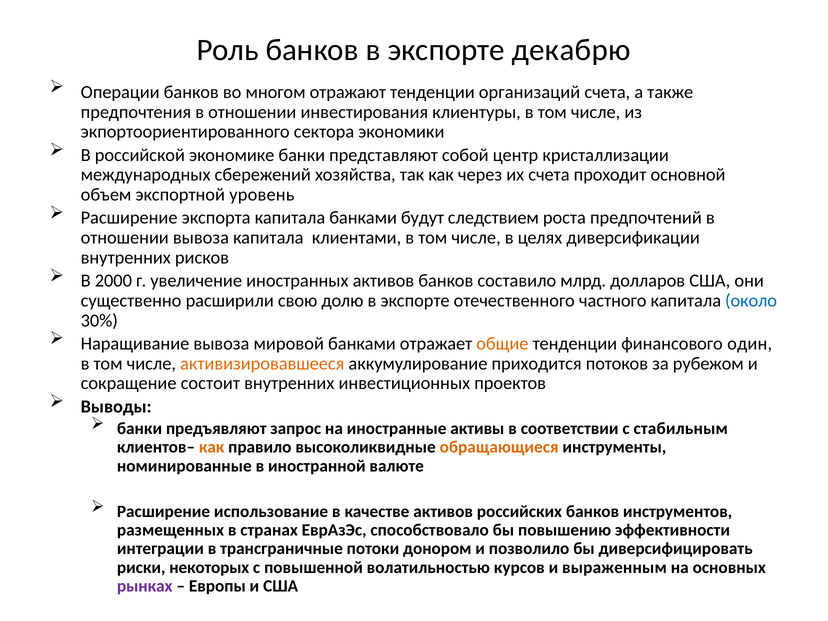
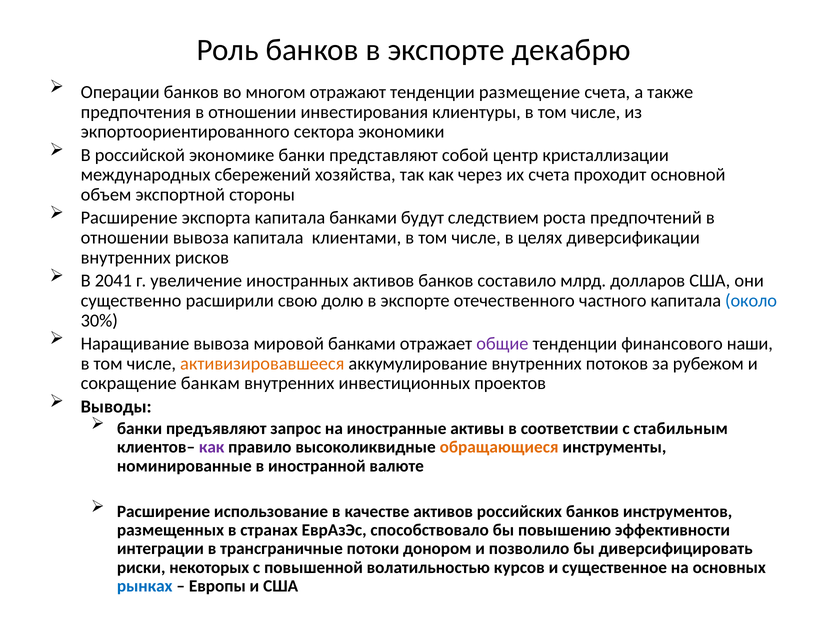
организаций: организаций -> размещение (529, 92)
уровень: уровень -> стороны (262, 195)
2000: 2000 -> 2041 (113, 281)
общие colour: orange -> purple (502, 344)
один: один -> наши (750, 344)
аккумулирование приходится: приходится -> внутренних (537, 363)
состоит: состоит -> банкам (210, 383)
как colour: orange -> purple (212, 447)
выраженным: выраженным -> существенное (615, 567)
рынках colour: purple -> blue (145, 586)
